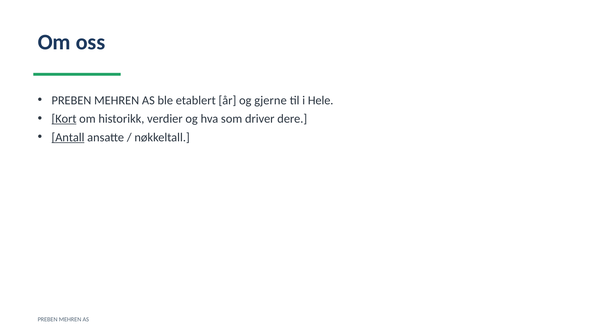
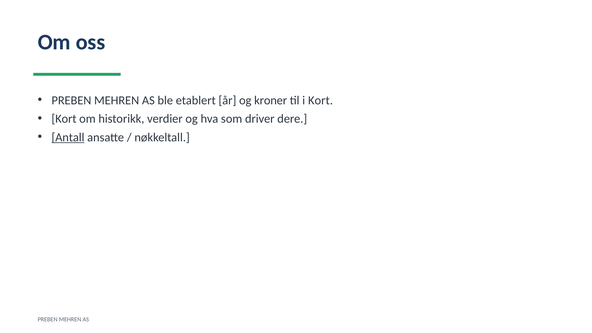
gjerne: gjerne -> kroner (271, 100)
i Hele: Hele -> Kort (321, 100)
Kort underline: present -> none (64, 119)
